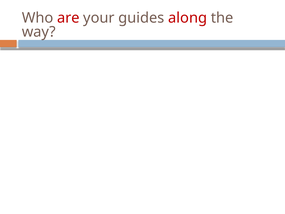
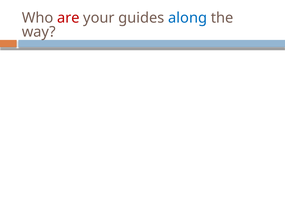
along colour: red -> blue (188, 18)
